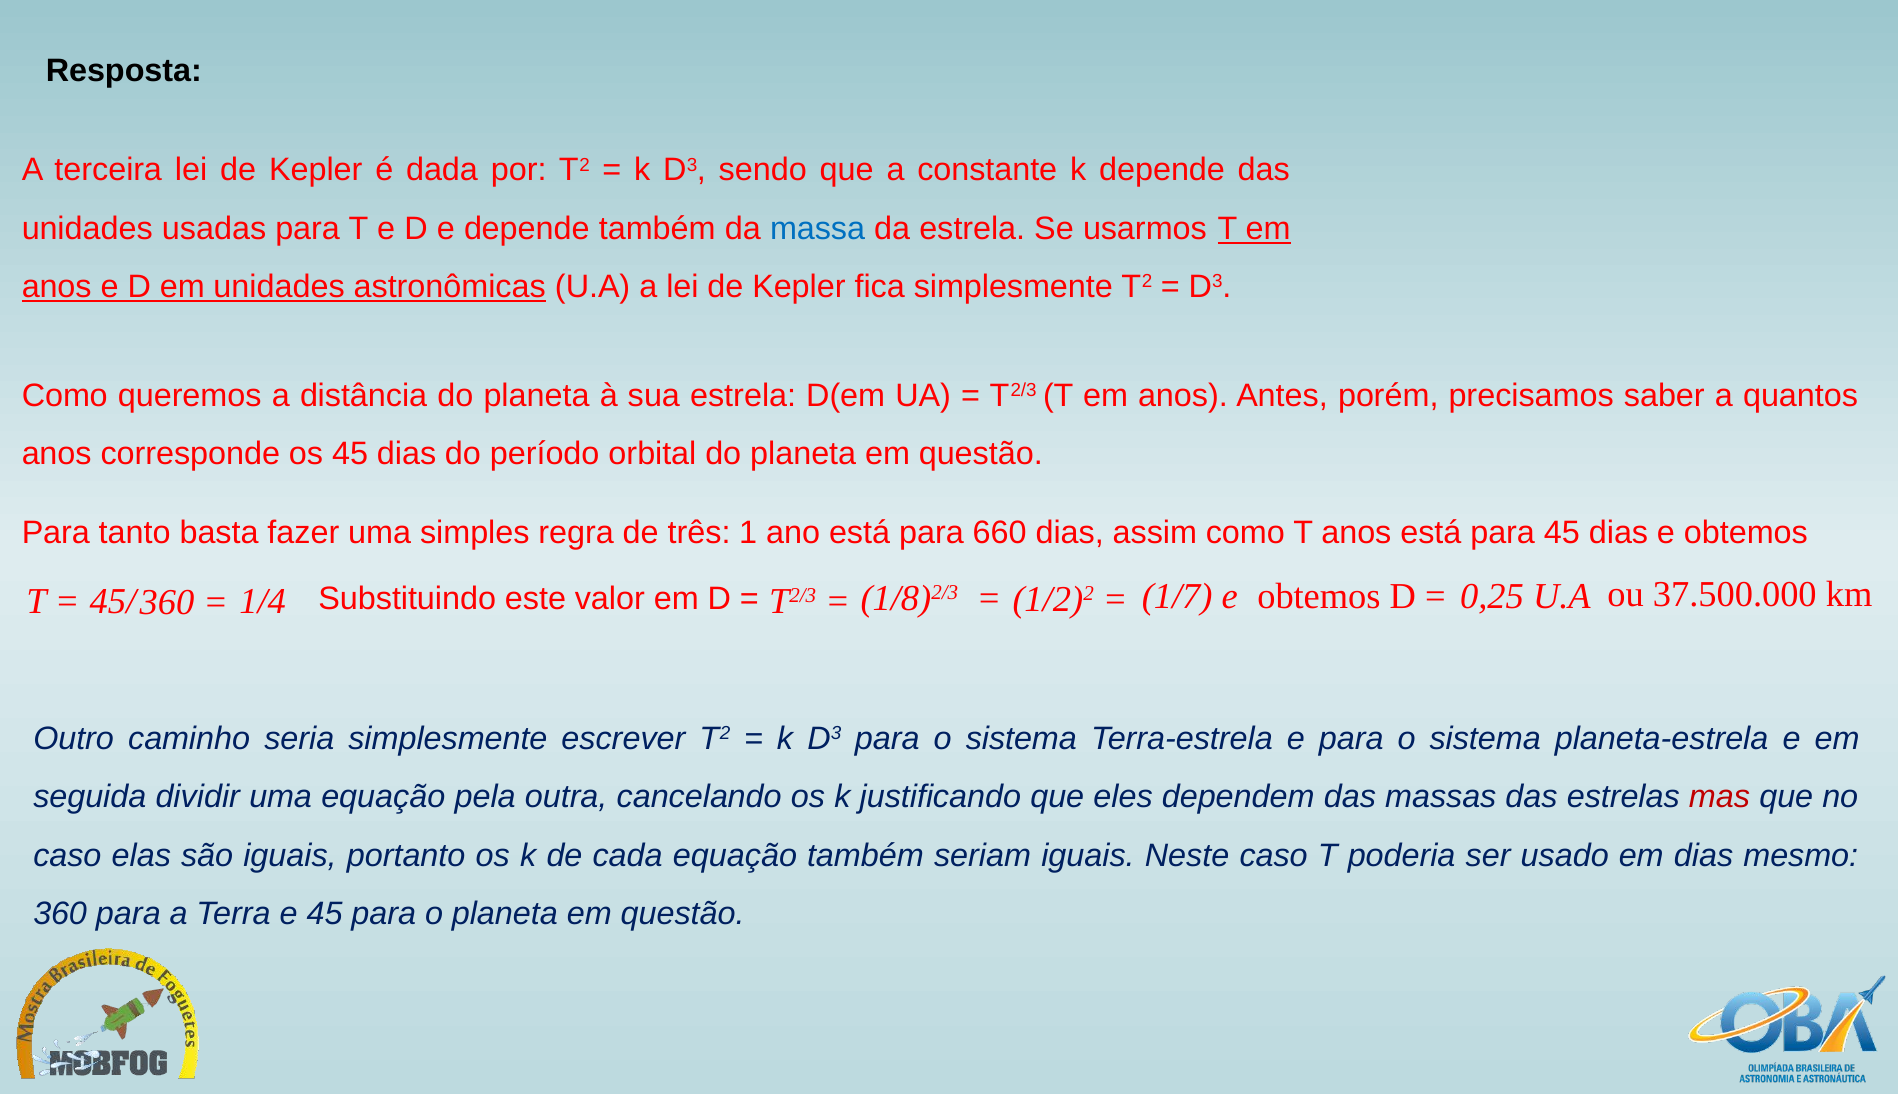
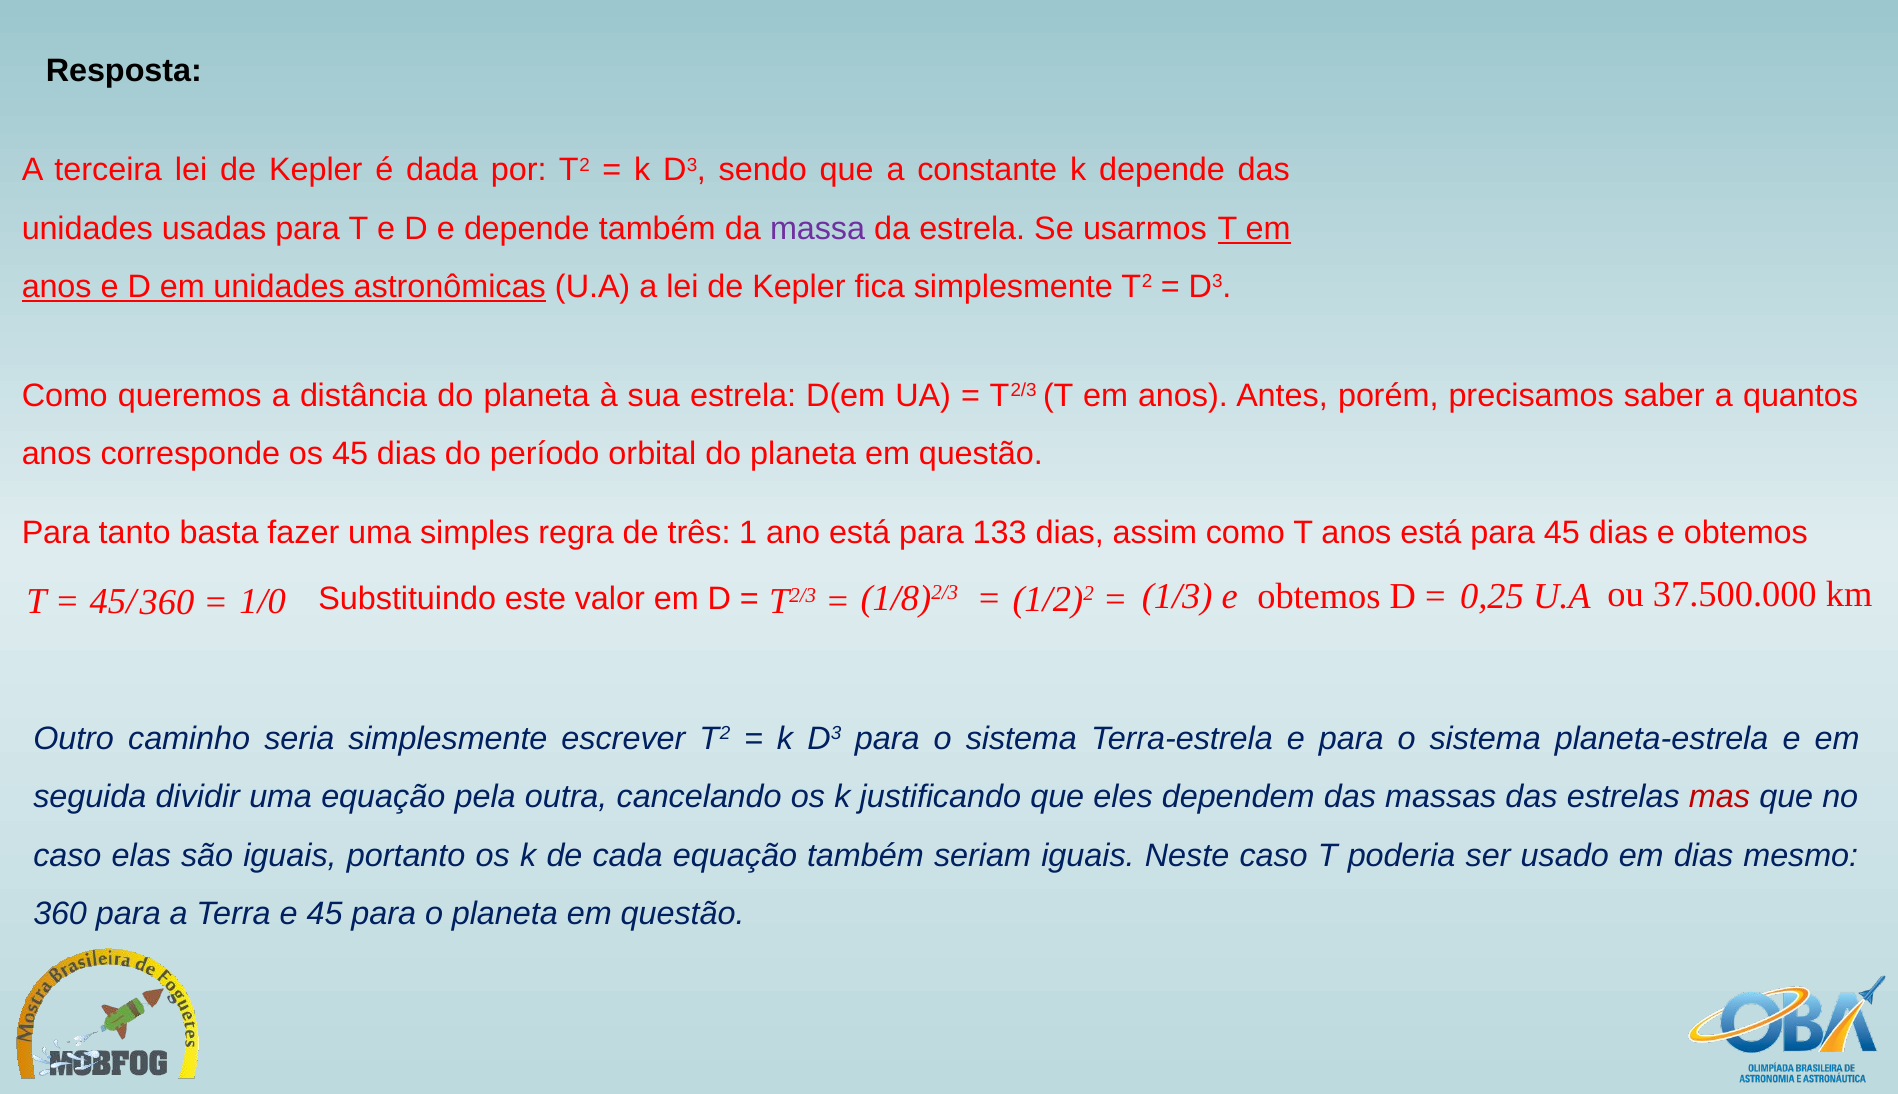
massa colour: blue -> purple (818, 228)
660: 660 -> 133 (1000, 533)
1/4: 1/4 -> 1/0 (263, 601)
1/7: 1/7 -> 1/3 (1177, 596)
